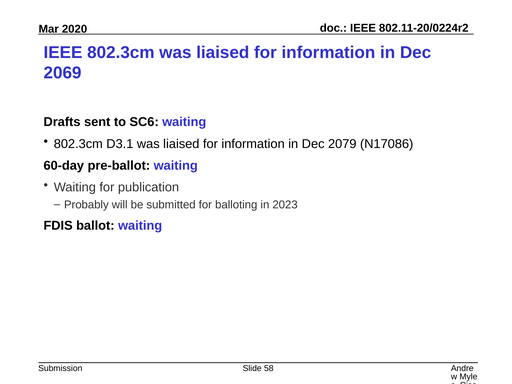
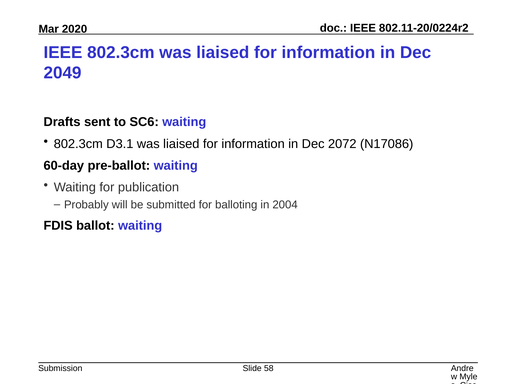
2069: 2069 -> 2049 (63, 73)
2079: 2079 -> 2072 (342, 144)
2023: 2023 -> 2004 (285, 205)
